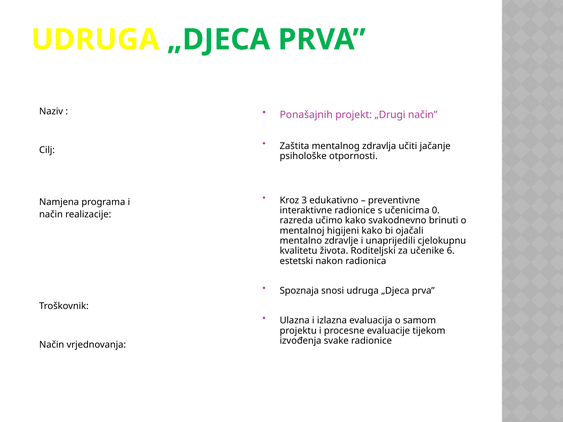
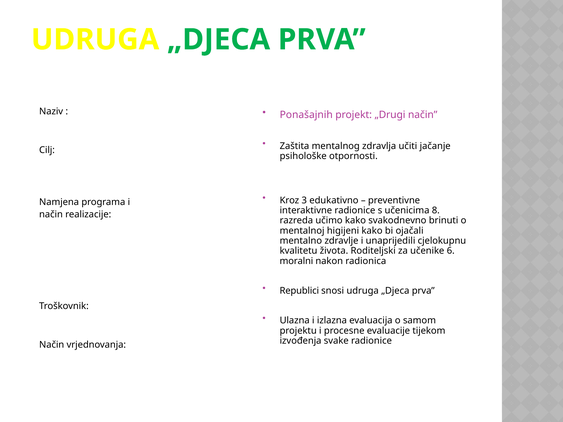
0: 0 -> 8 (436, 210)
estetski: estetski -> moralni (296, 261)
Spoznaja: Spoznaja -> Republici (299, 291)
